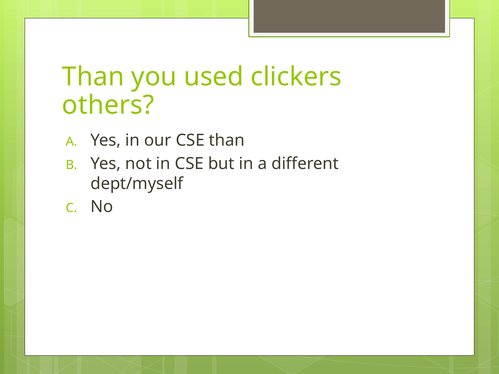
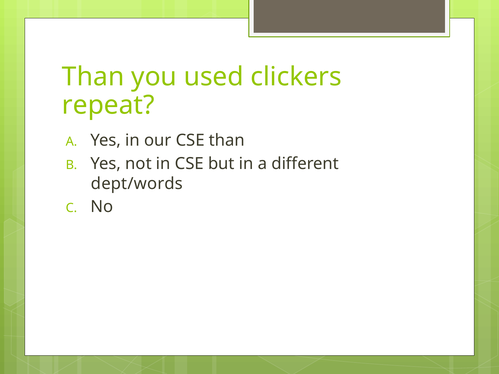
others: others -> repeat (108, 105)
dept/myself: dept/myself -> dept/words (137, 184)
